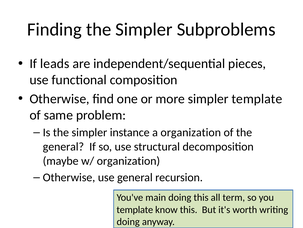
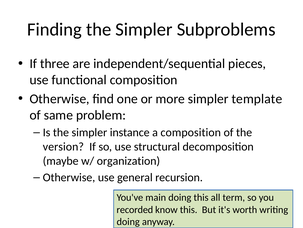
leads: leads -> three (55, 64)
a organization: organization -> composition (191, 132)
general: general -> version (63, 146)
template: template -> recorded (135, 209)
